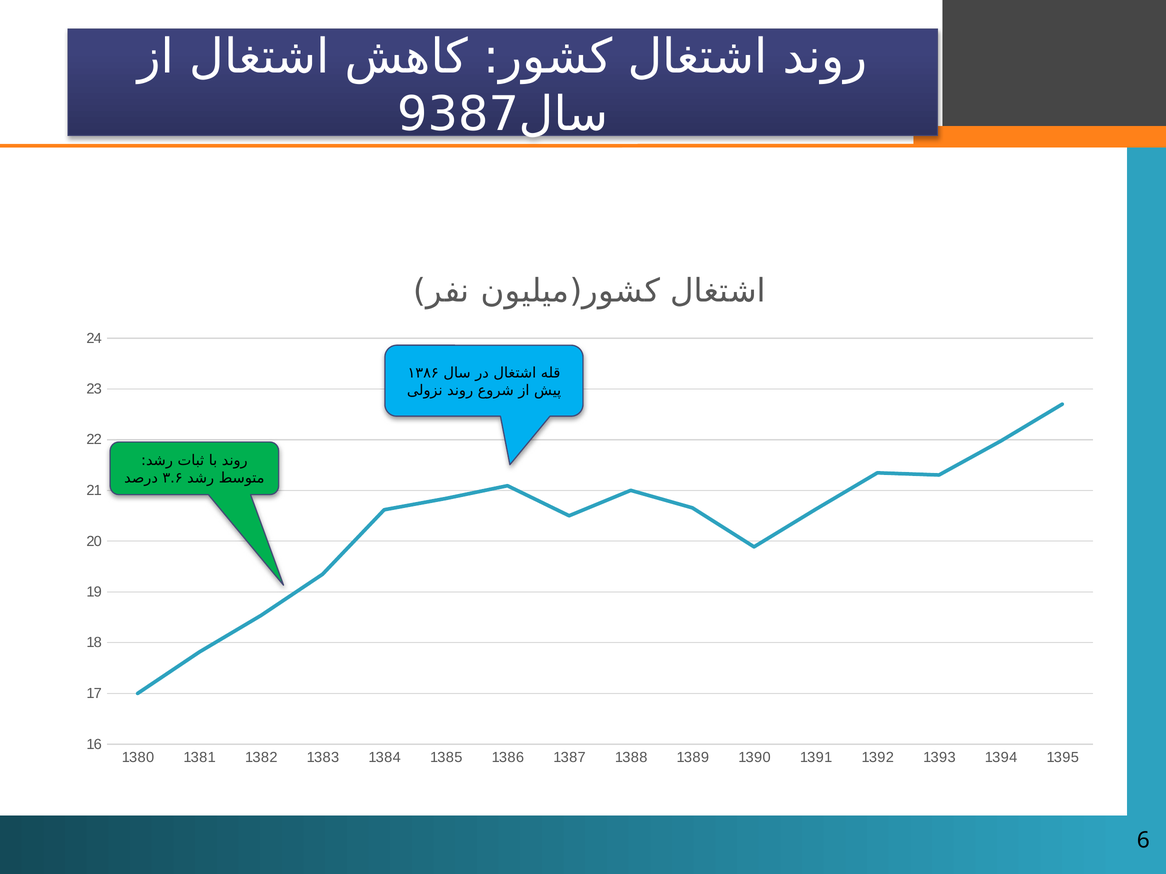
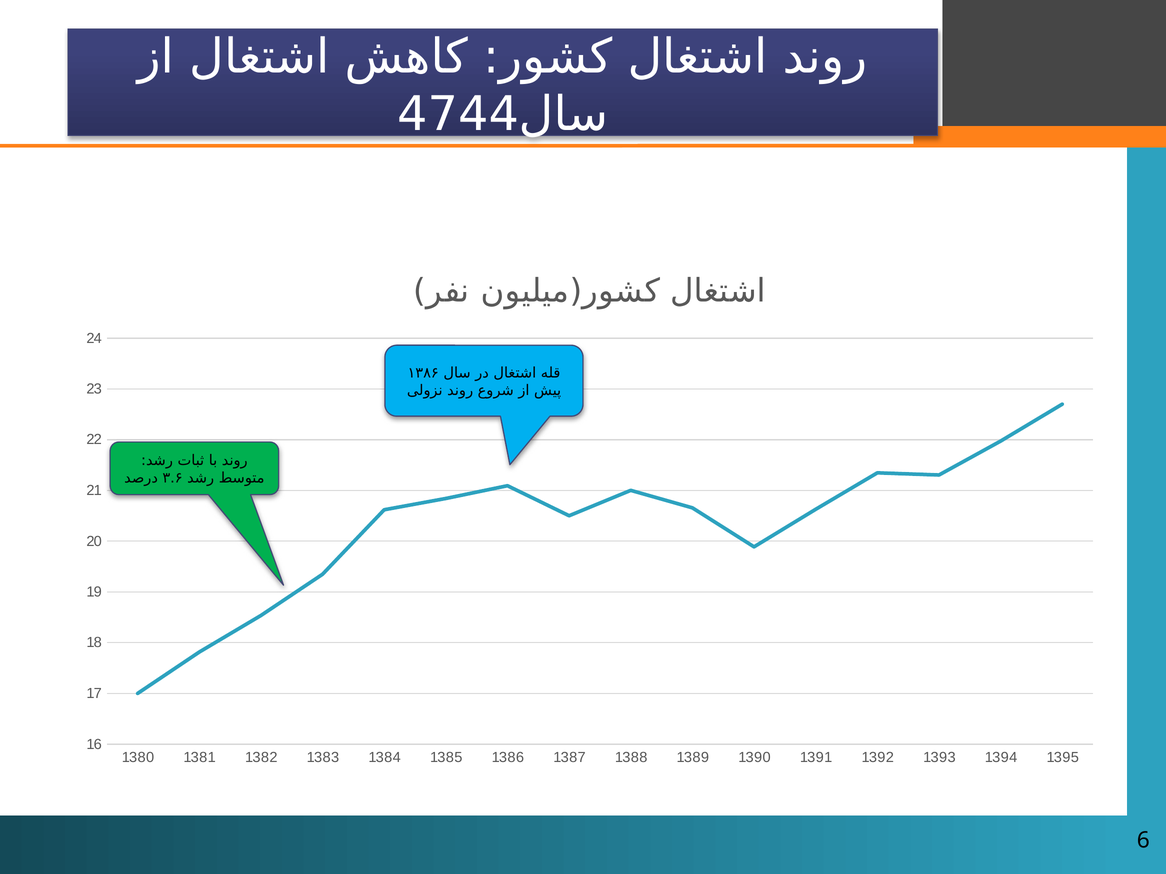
9387: 9387 -> 4744 (458, 114)
